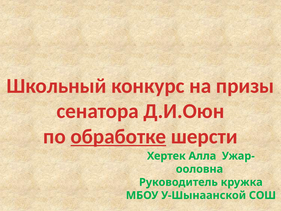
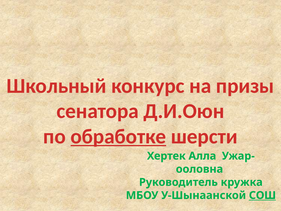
СОШ underline: none -> present (262, 195)
